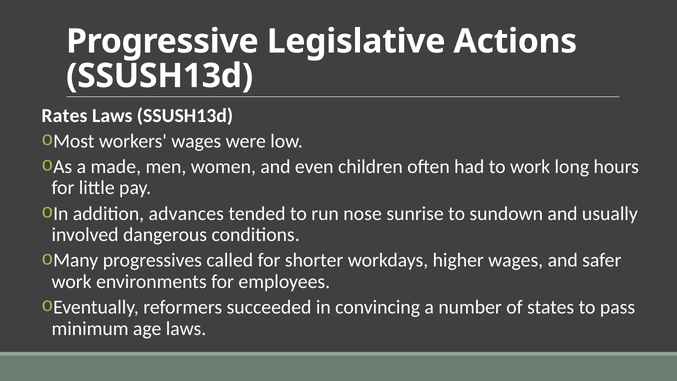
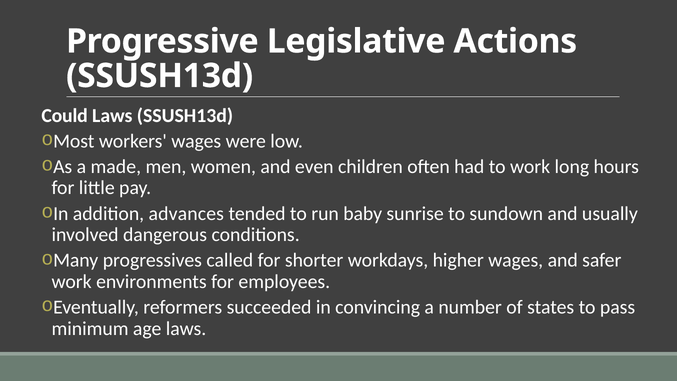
Rates: Rates -> Could (65, 116)
nose: nose -> baby (363, 213)
